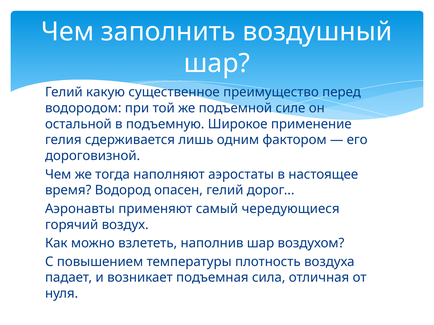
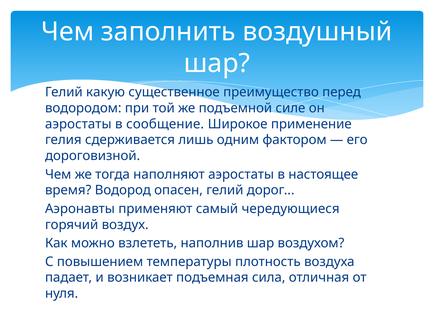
остальной: остальной -> аэростаты (78, 124)
подъемную: подъемную -> сообщение (165, 124)
